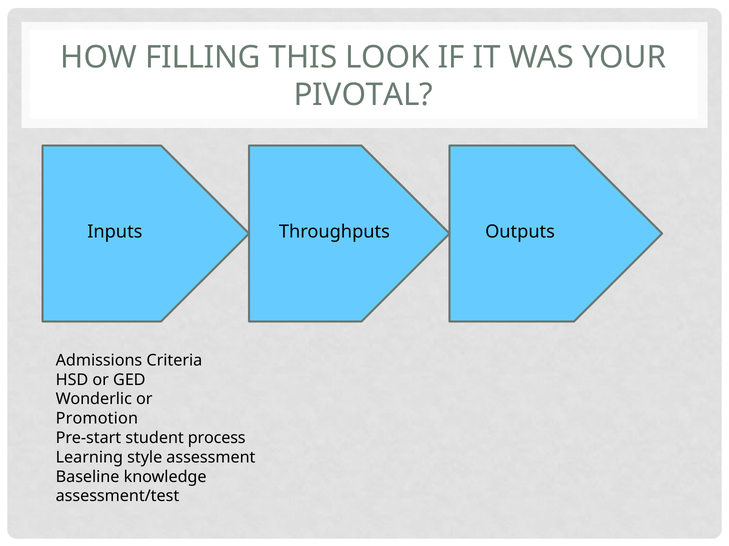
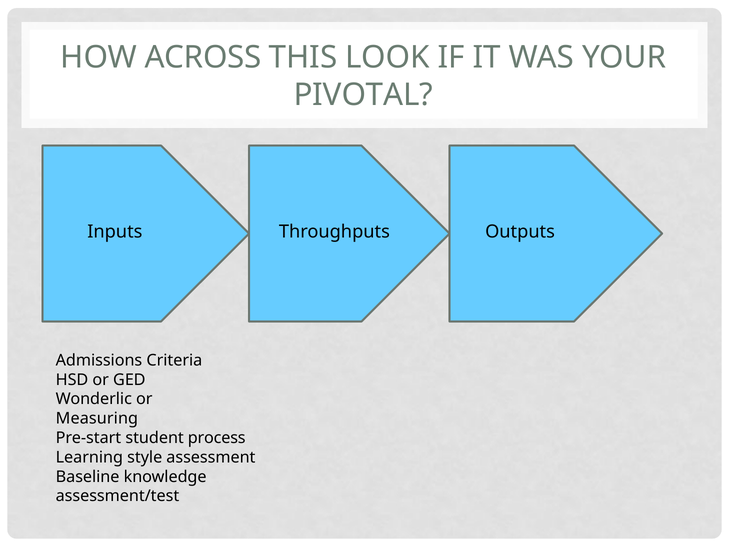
FILLING: FILLING -> ACROSS (203, 57)
Promotion: Promotion -> Measuring (97, 419)
